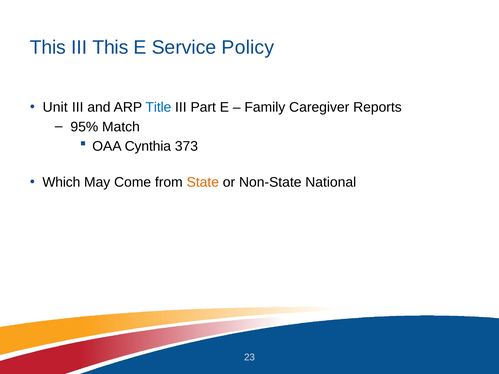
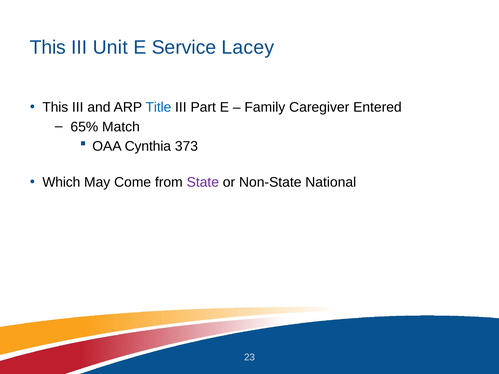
III This: This -> Unit (110, 48)
Policy: Policy -> Lacey (248, 48)
Unit: Unit -> This (55, 107)
Reports: Reports -> Entered (377, 107)
95%: 95% -> 65% (84, 127)
State colour: orange -> purple (203, 182)
